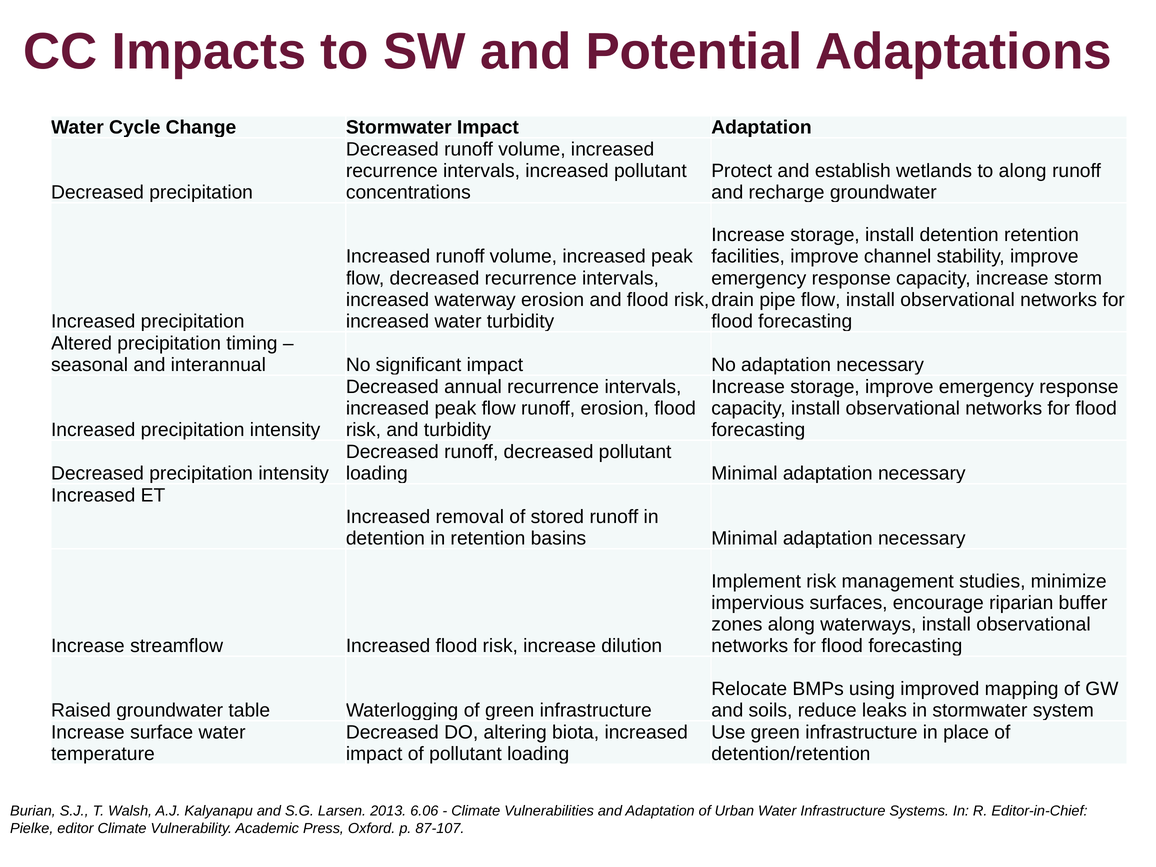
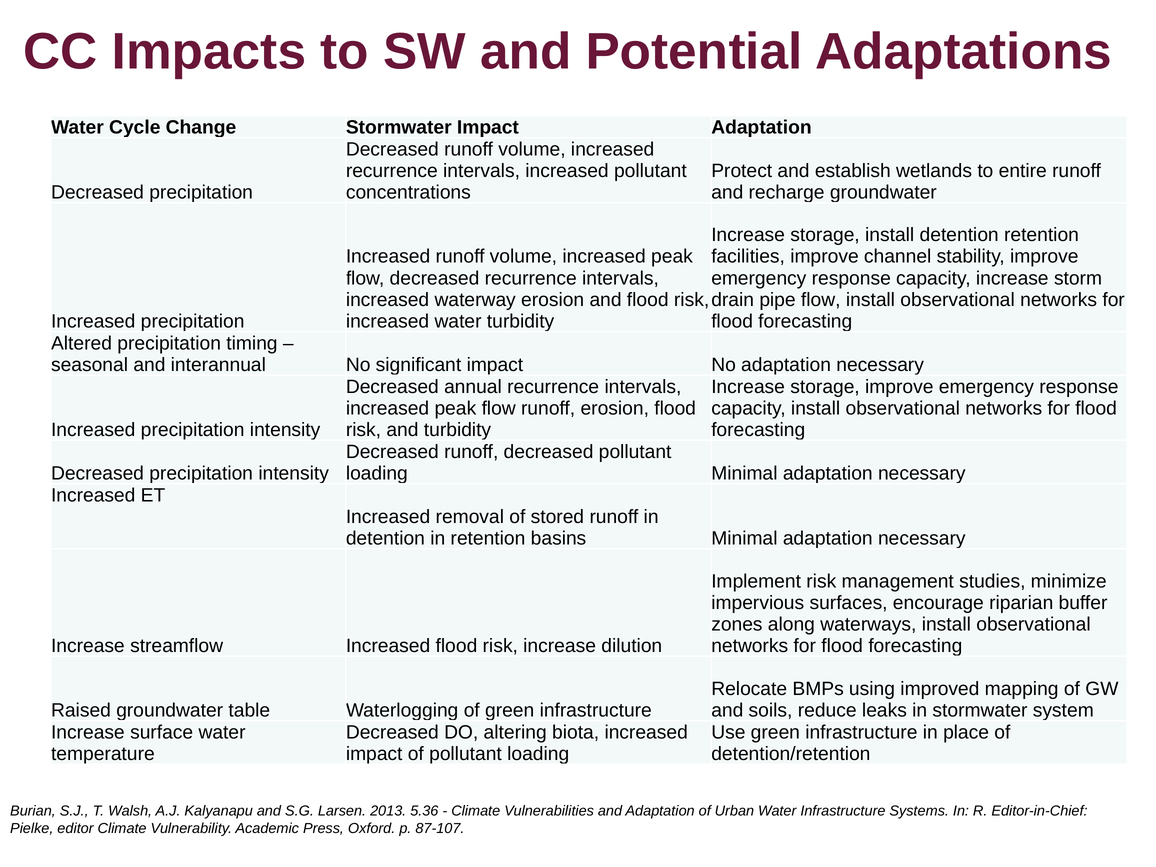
to along: along -> entire (1023, 171)
6.06: 6.06 -> 5.36 (424, 811)
